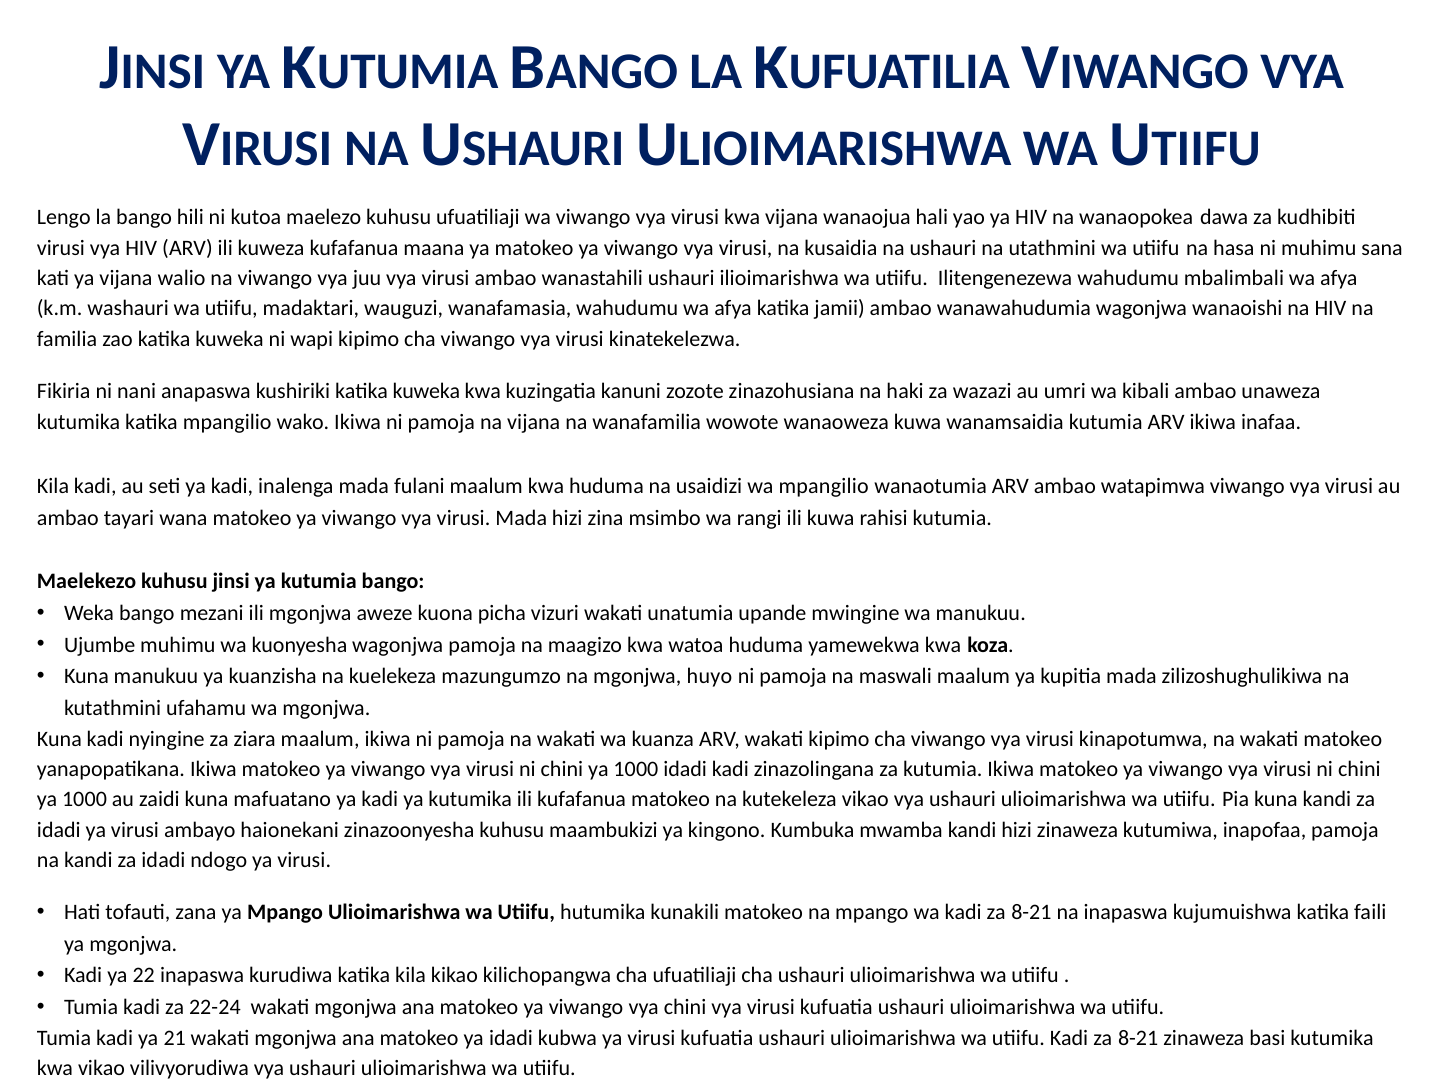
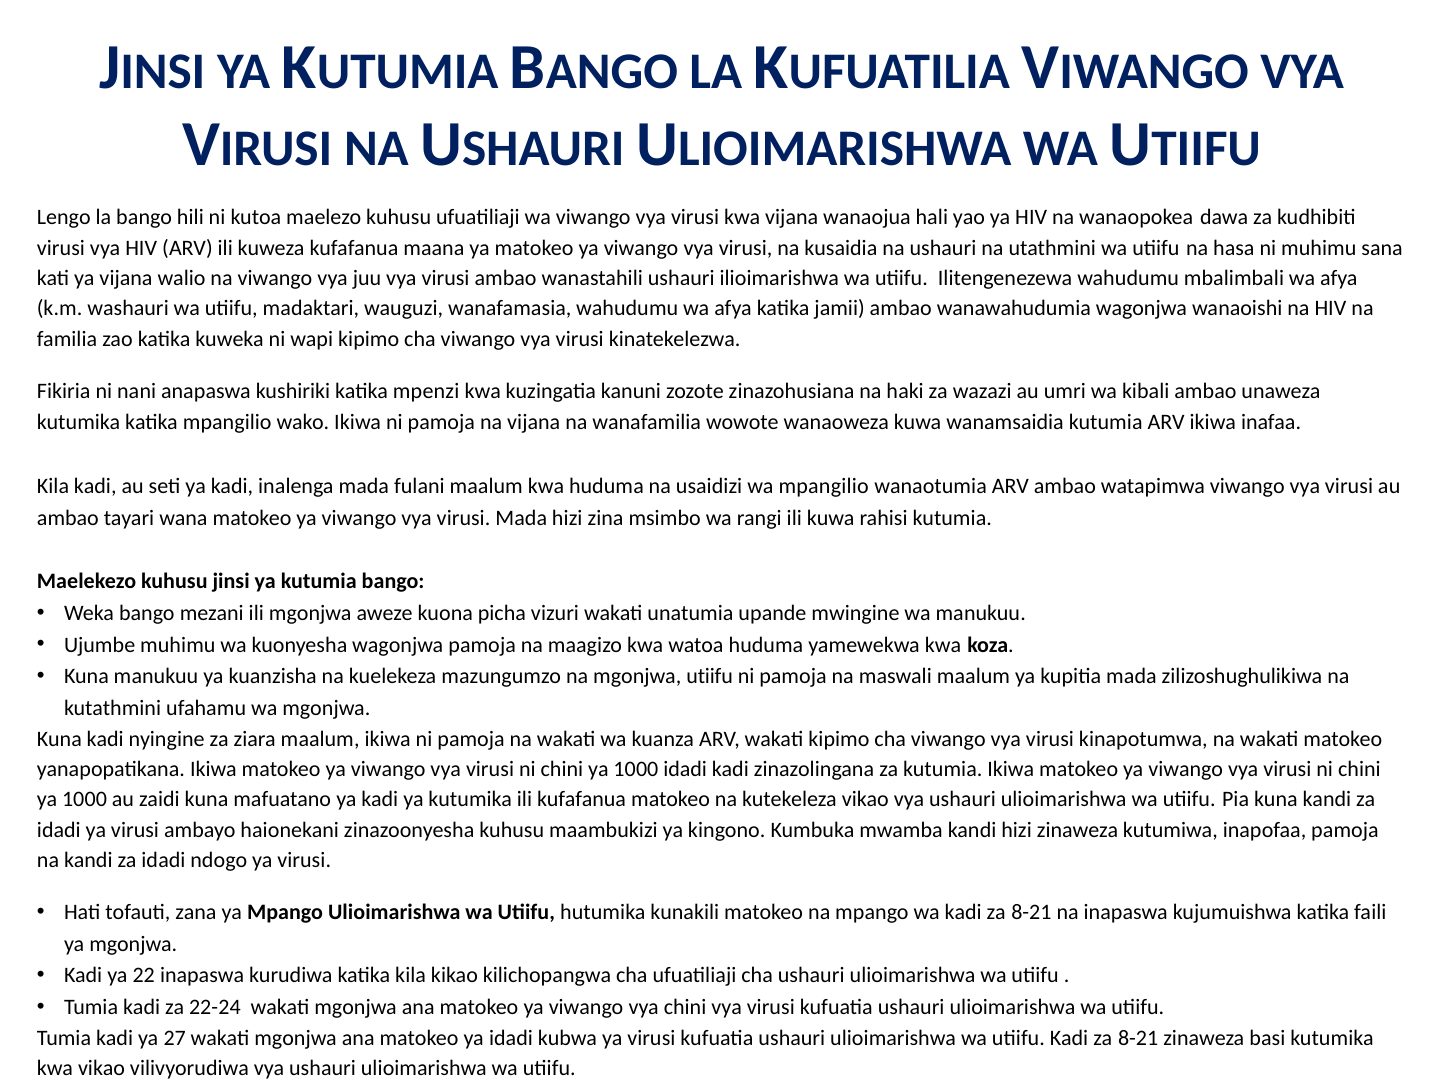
kushiriki katika kuweka: kuweka -> mpenzi (426, 391)
mgonjwa huyo: huyo -> utiifu (710, 677)
21: 21 -> 27 (175, 1038)
